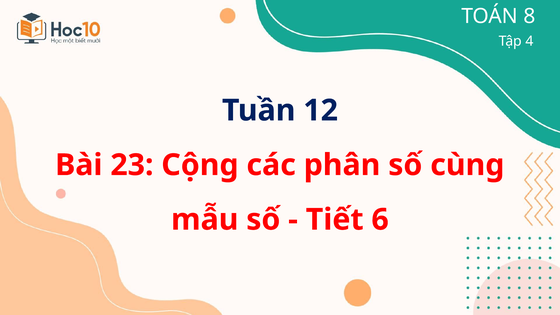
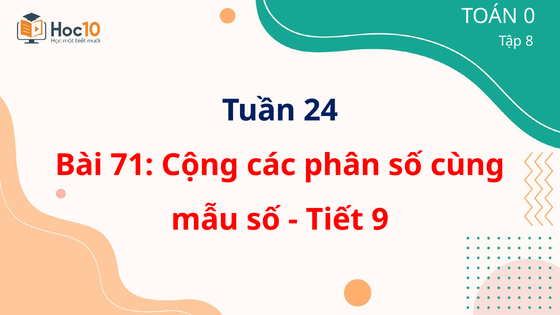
8: 8 -> 0 (529, 16)
4: 4 -> 8 (530, 41)
12: 12 -> 24 (321, 110)
23: 23 -> 71 (132, 165)
6: 6 -> 9 (380, 220)
